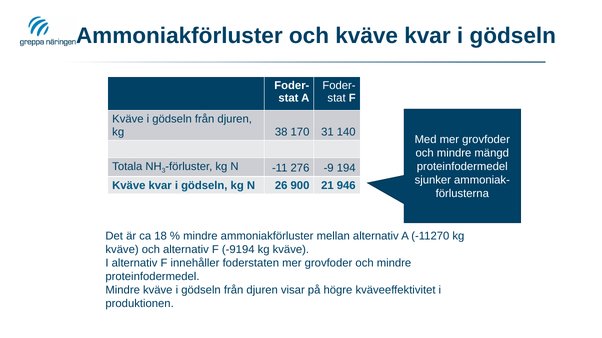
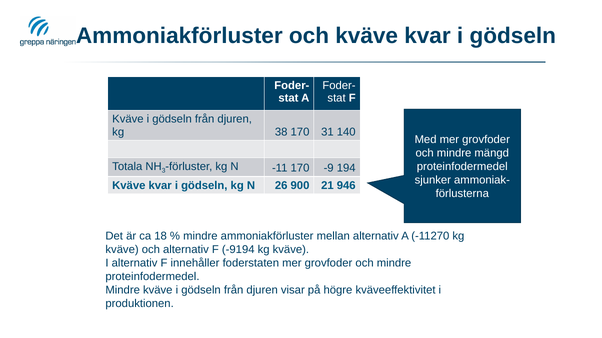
-11 276: 276 -> 170 (300, 168)
